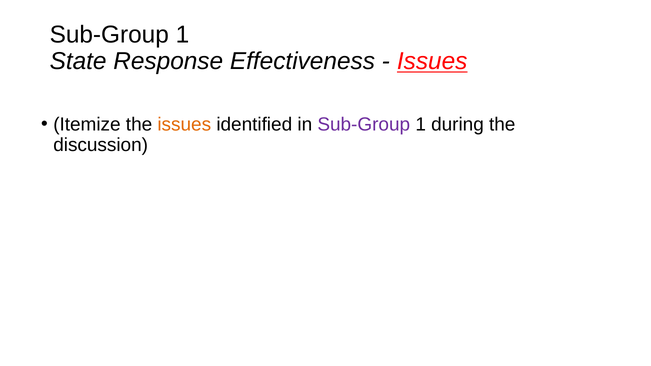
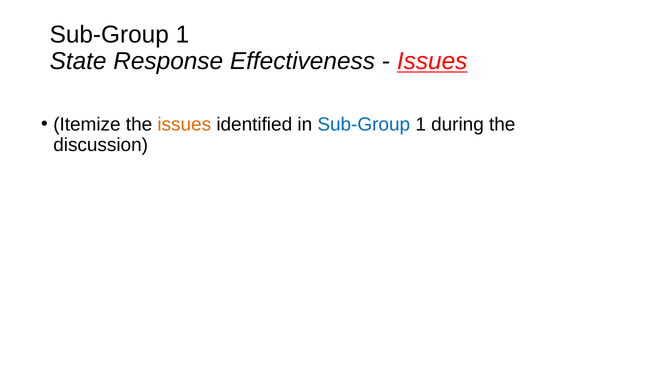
Sub-Group colour: purple -> blue (364, 124)
